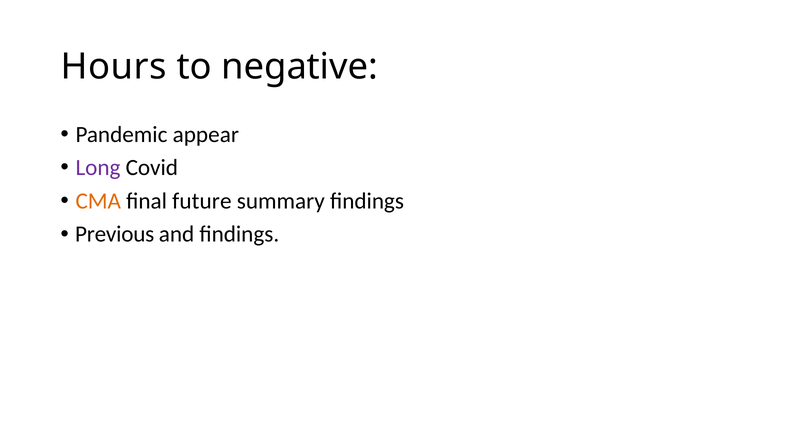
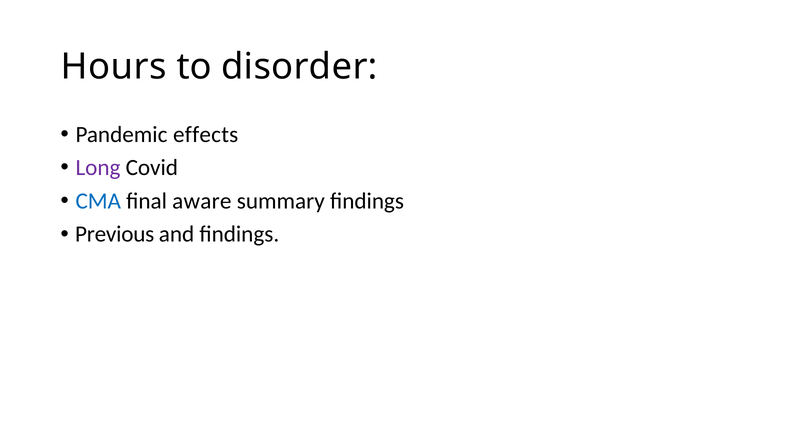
negative: negative -> disorder (299, 67)
appear: appear -> effects (206, 134)
CMA colour: orange -> blue (98, 201)
future: future -> aware (202, 201)
